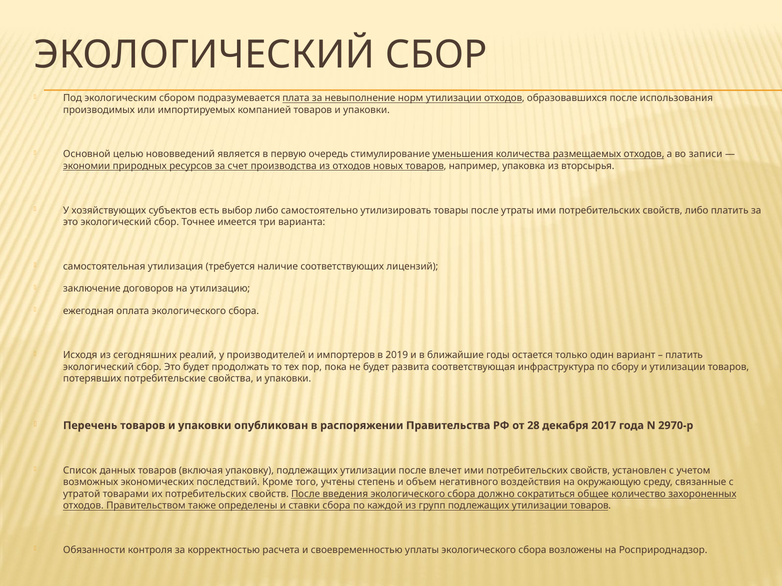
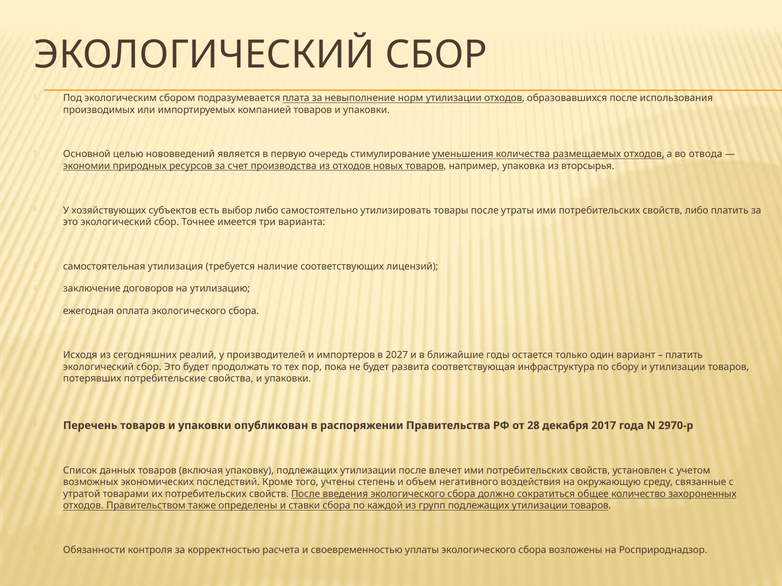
записи: записи -> отвода (706, 154)
2019: 2019 -> 2027 (397, 355)
